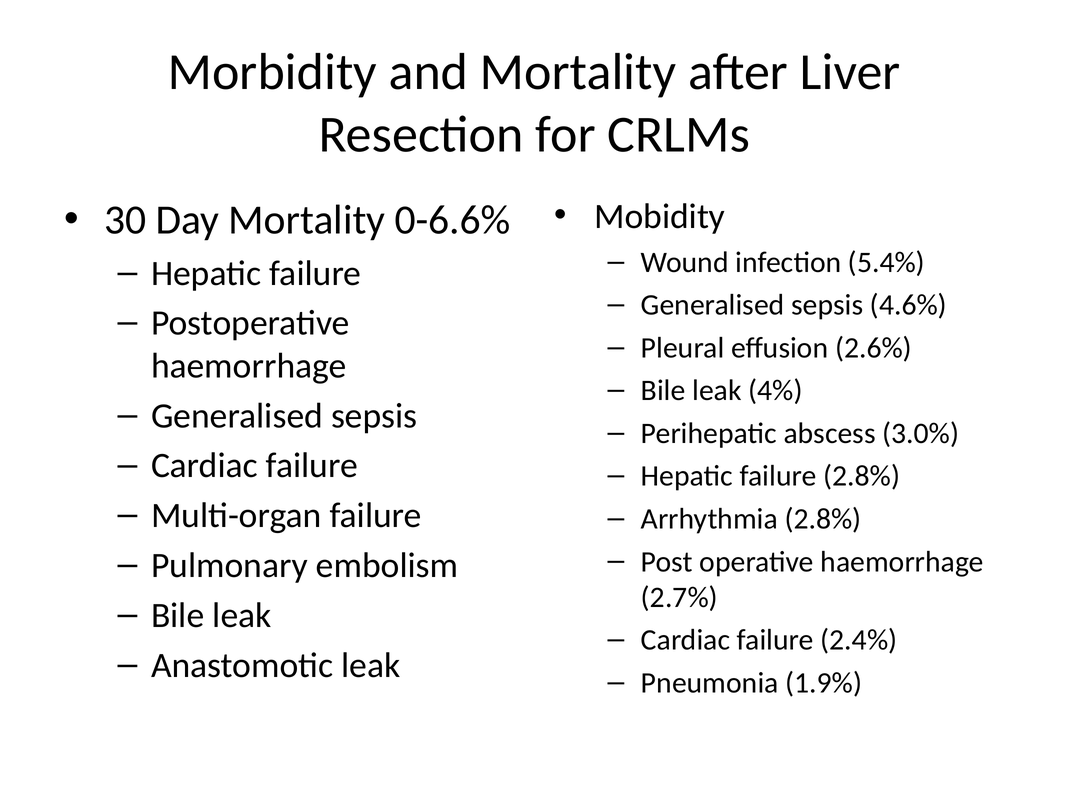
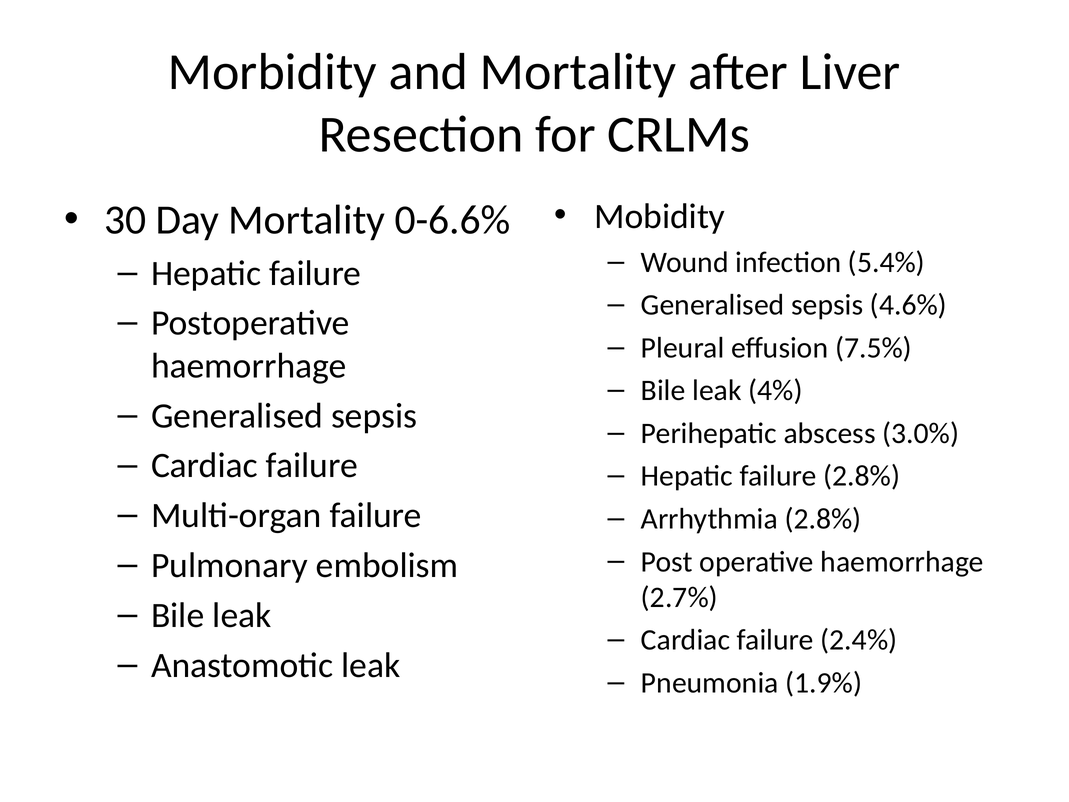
2.6%: 2.6% -> 7.5% (873, 348)
